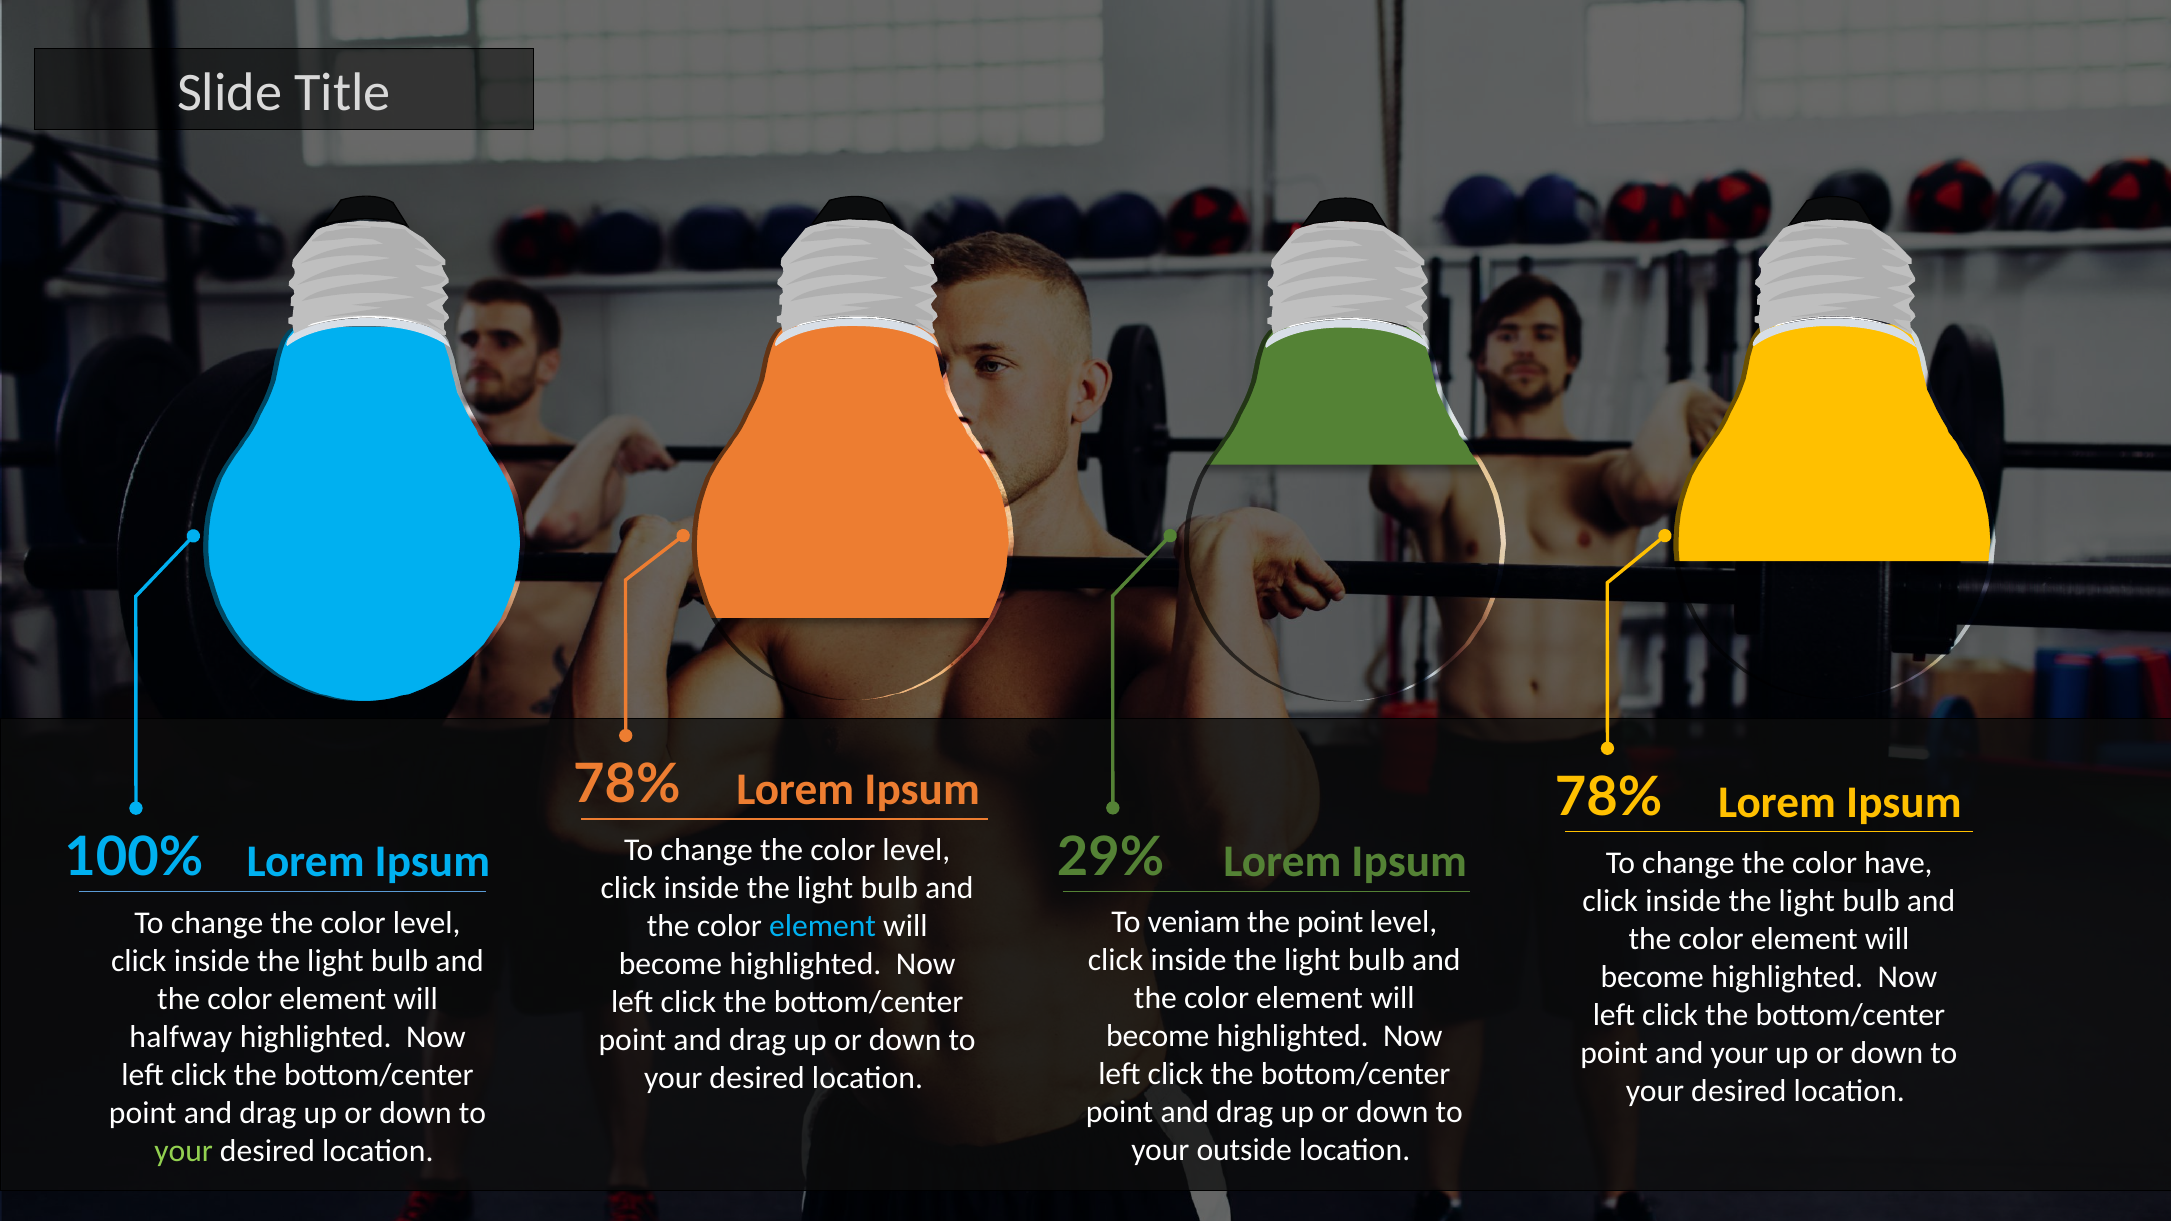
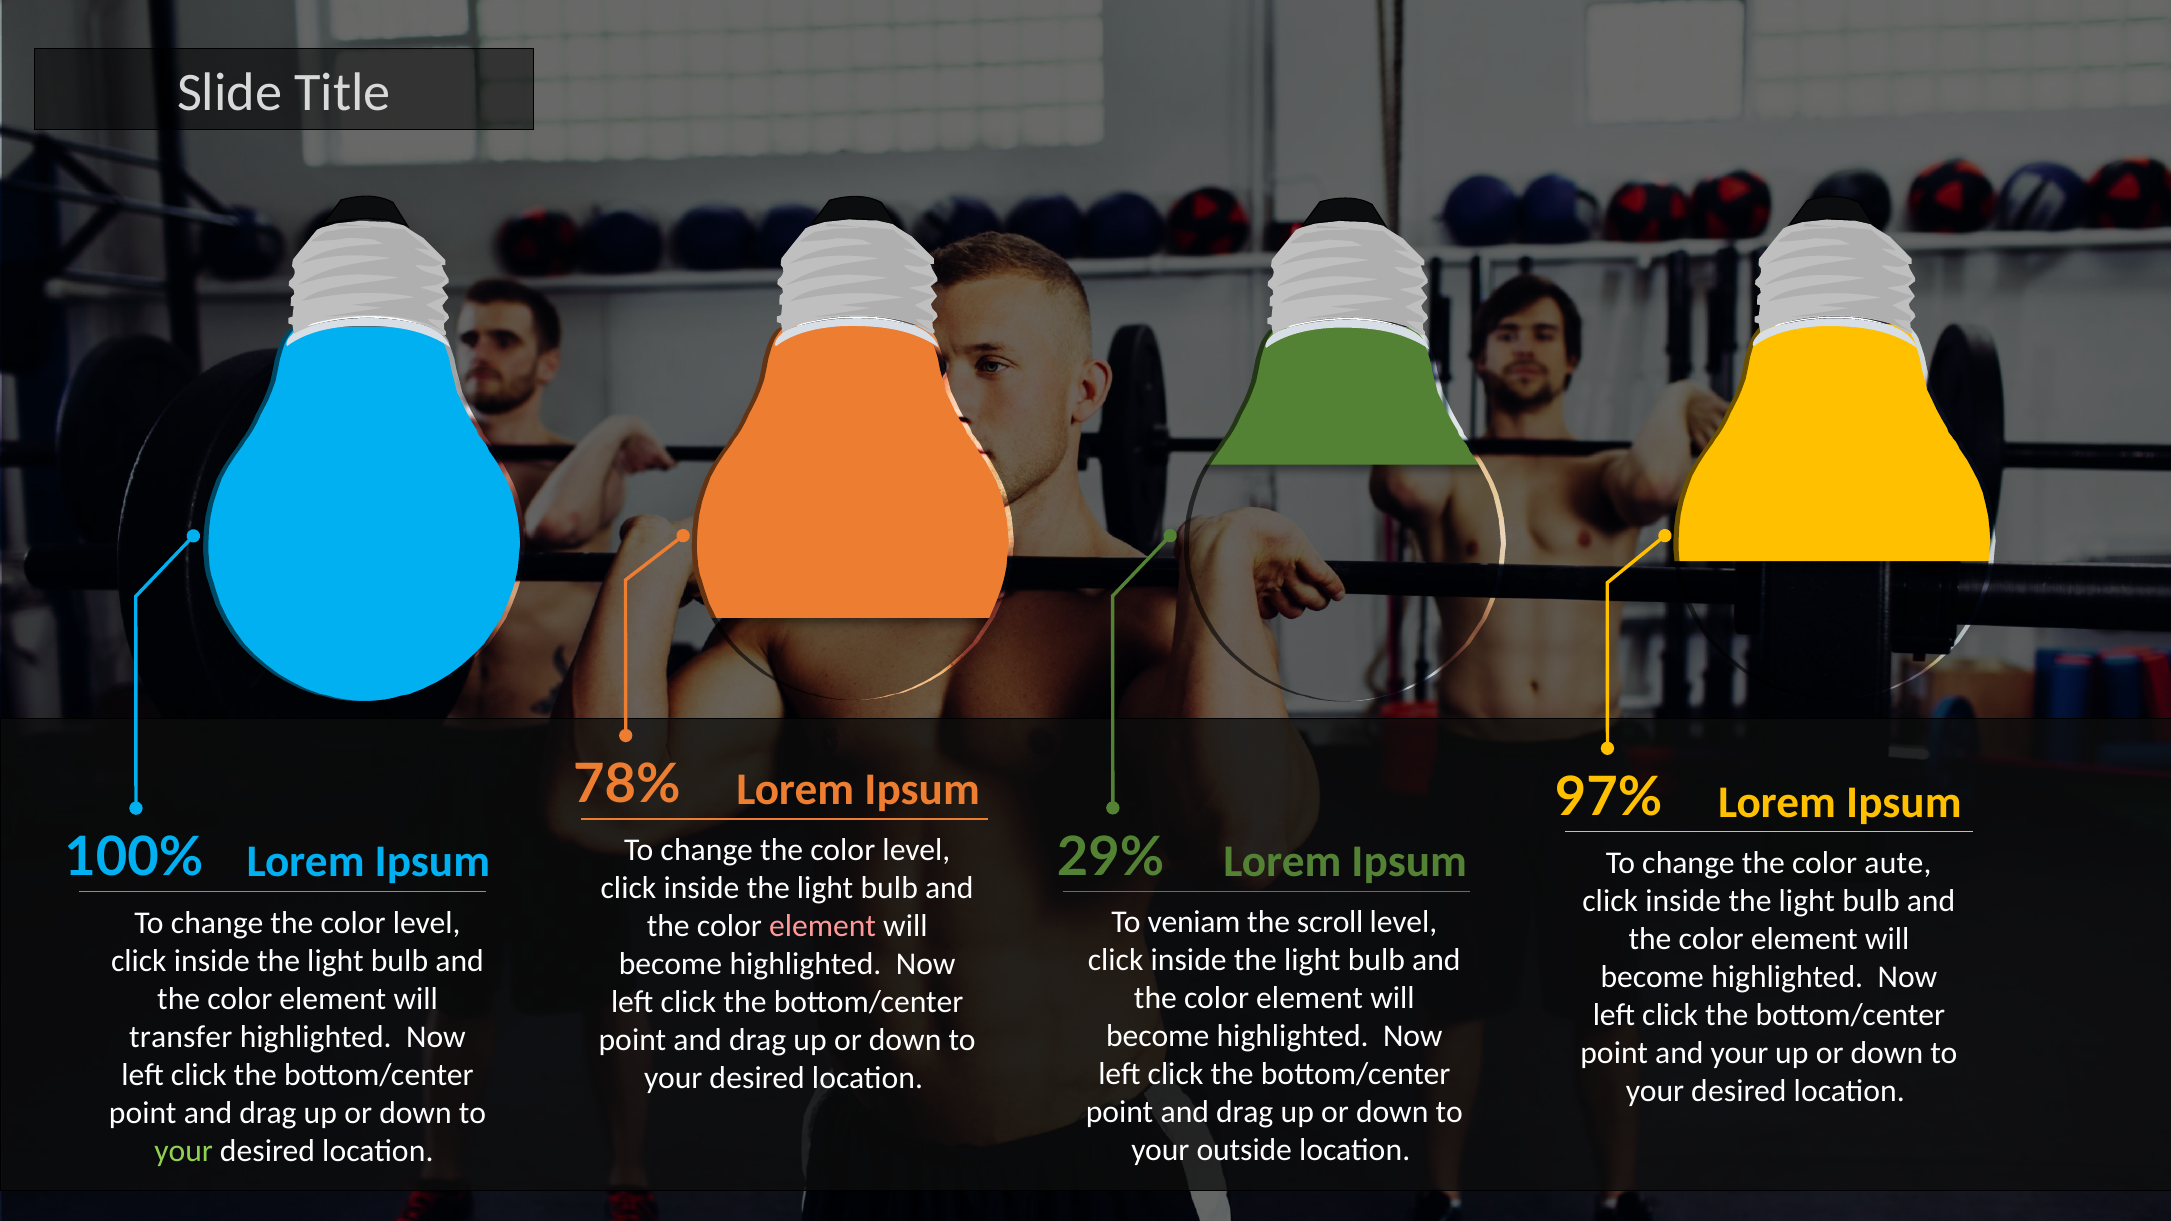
78%: 78% -> 97% (1609, 798)
have: have -> aute (1898, 863)
the point: point -> scroll (1330, 923)
element colour: light blue -> pink (823, 926)
halfway: halfway -> transfer (181, 1037)
